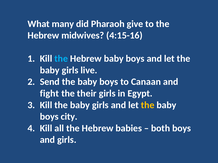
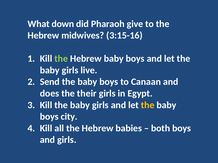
many: many -> down (63, 24)
4:15-16: 4:15-16 -> 3:15-16 (124, 36)
the colour: light blue -> light green (61, 59)
fight: fight -> does (49, 94)
